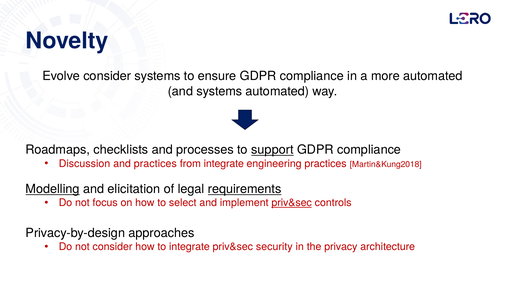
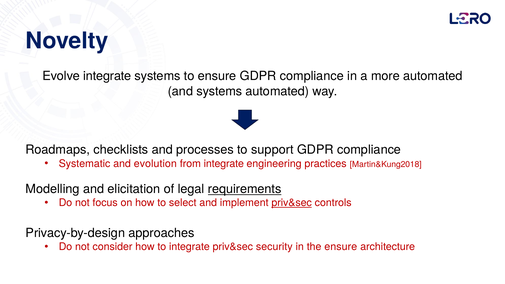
Evolve consider: consider -> integrate (107, 76)
support underline: present -> none (272, 150)
Discussion: Discussion -> Systematic (85, 164)
and practices: practices -> evolution (155, 164)
Modelling underline: present -> none (53, 189)
the privacy: privacy -> ensure (341, 247)
